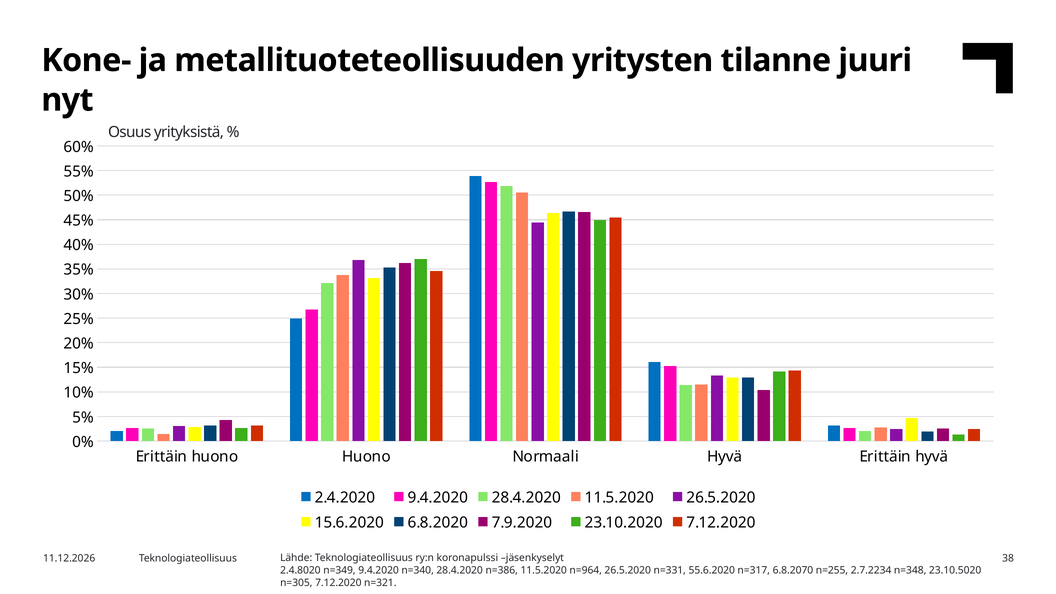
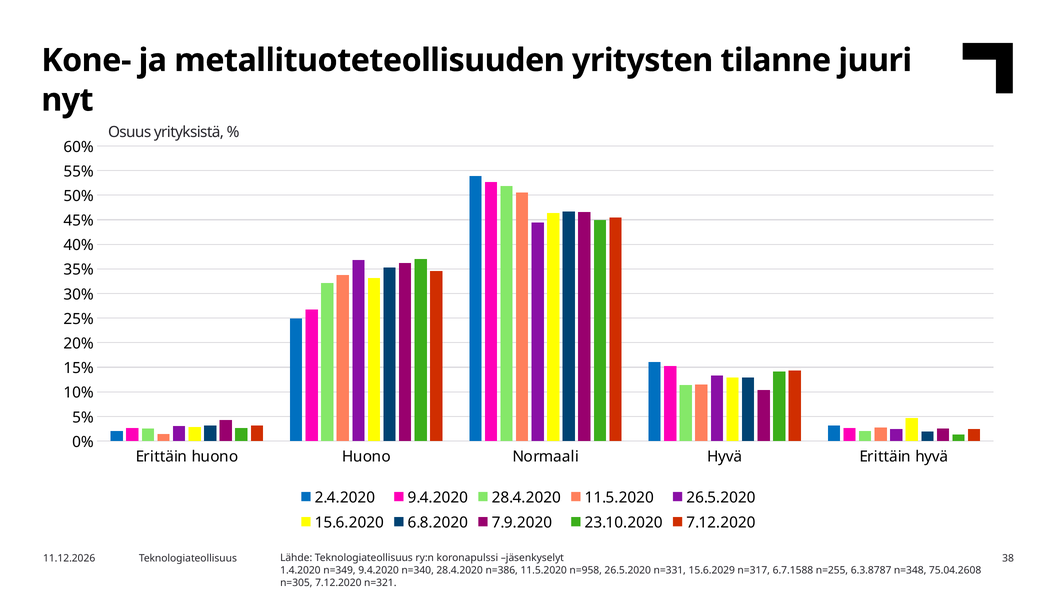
2.4.8020: 2.4.8020 -> 1.4.2020 (300, 570)
n=964: n=964 -> n=958 (586, 570)
55.6.2020: 55.6.2020 -> 15.6.2029 (712, 570)
6.8.2070: 6.8.2070 -> 6.7.1588 (793, 570)
2.7.2234: 2.7.2234 -> 6.3.8787 (871, 570)
23.10.5020: 23.10.5020 -> 75.04.2608 (955, 570)
